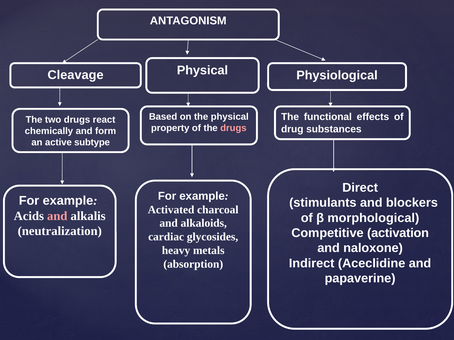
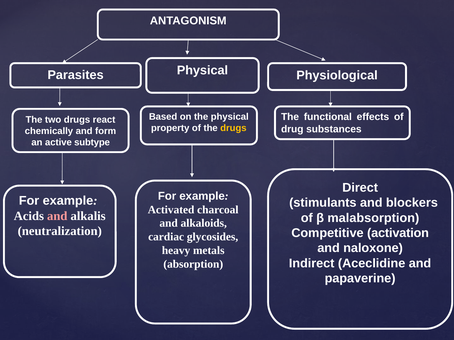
Cleavage: Cleavage -> Parasites (76, 75)
drugs colour: pink -> yellow (233, 128)
morphological: morphological -> malabsorption (373, 218)
